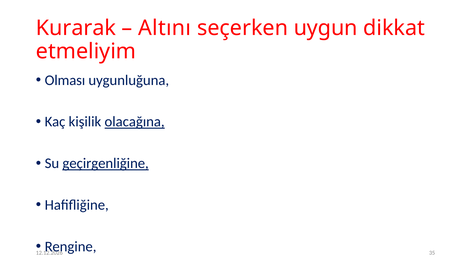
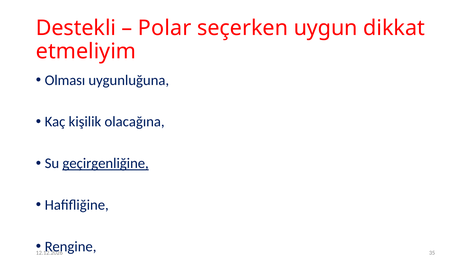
Kurarak: Kurarak -> Destekli (76, 28)
Altını: Altını -> Polar (165, 28)
olacağına underline: present -> none (135, 122)
